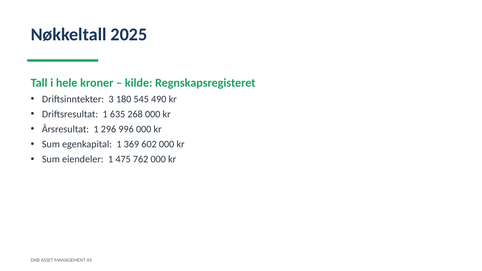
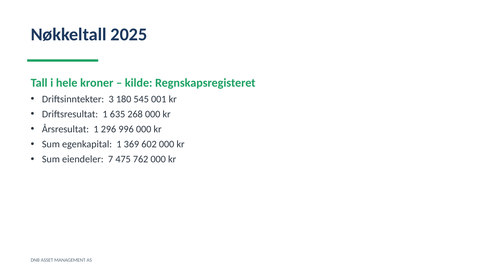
490: 490 -> 001 (159, 99)
eiendeler 1: 1 -> 7 (111, 159)
